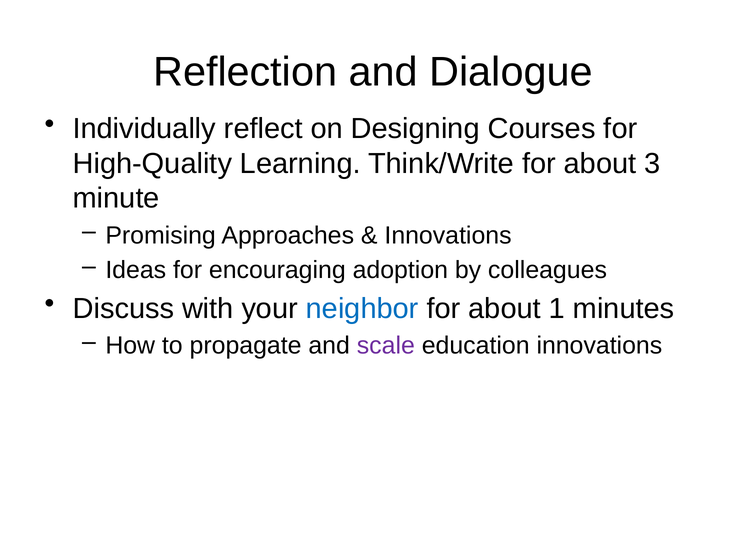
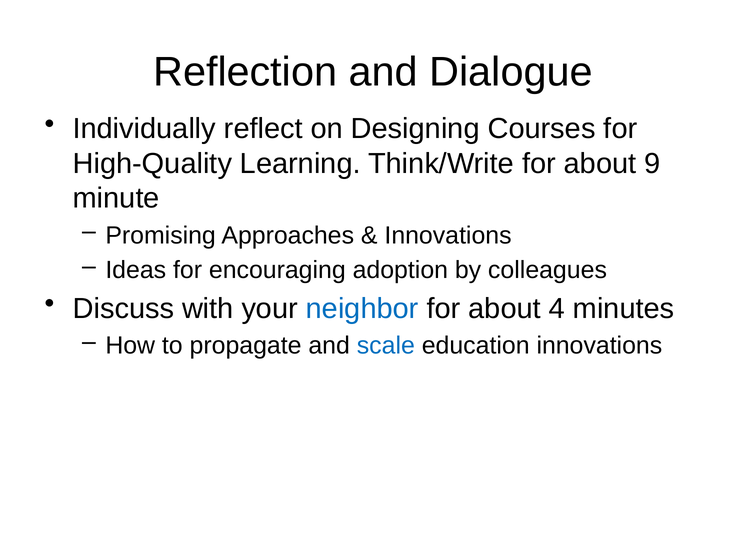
3: 3 -> 9 (652, 164)
1: 1 -> 4 (557, 309)
scale colour: purple -> blue (386, 346)
